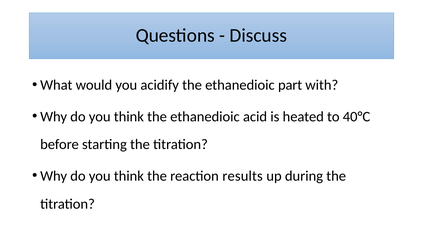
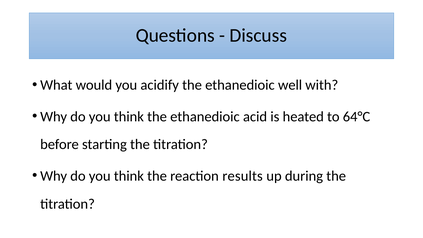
part: part -> well (290, 85)
40°C: 40°C -> 64°C (356, 117)
